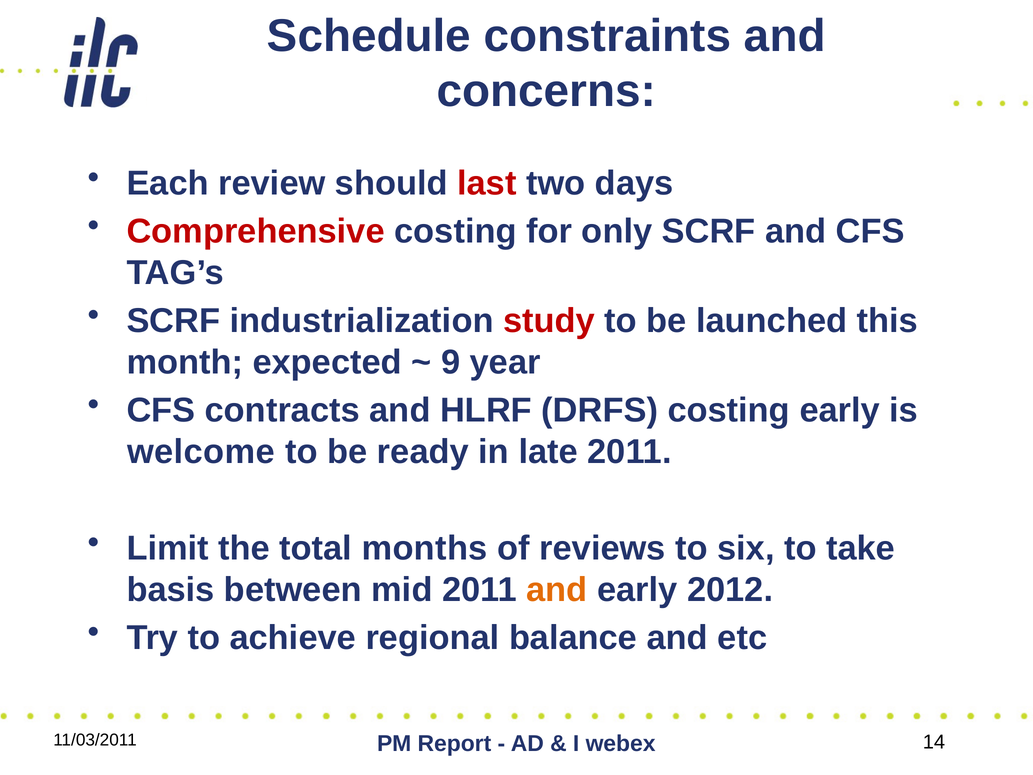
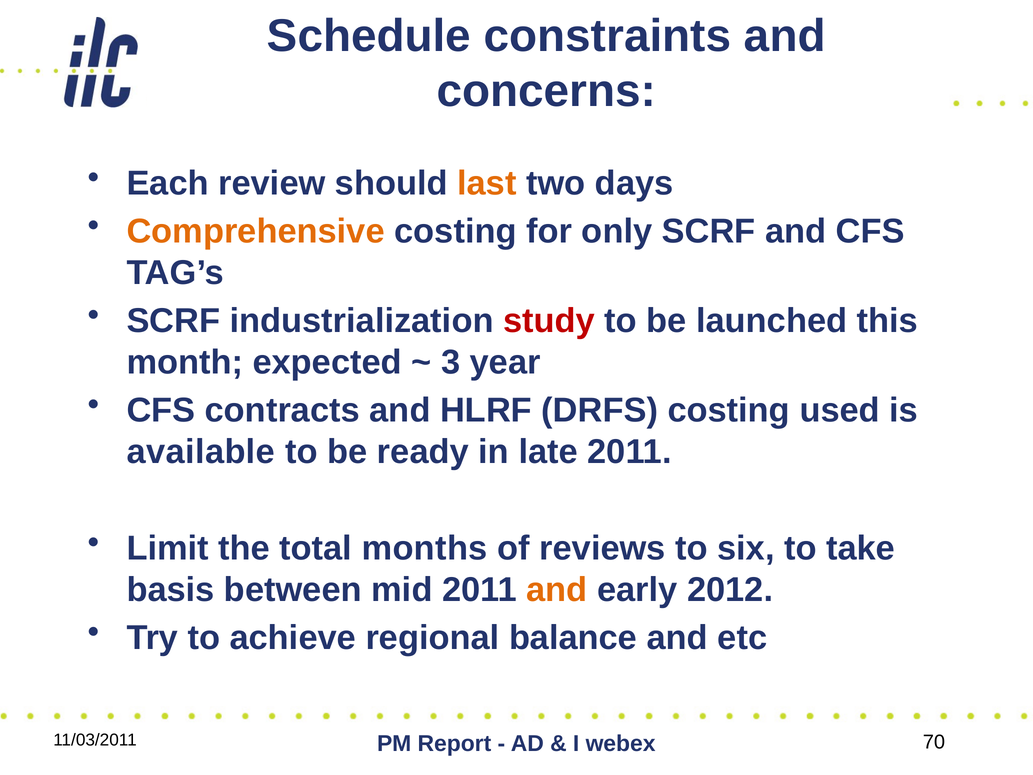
last colour: red -> orange (487, 183)
Comprehensive colour: red -> orange (256, 231)
9: 9 -> 3 (451, 362)
costing early: early -> used (840, 410)
welcome: welcome -> available (201, 452)
14: 14 -> 70 (934, 742)
